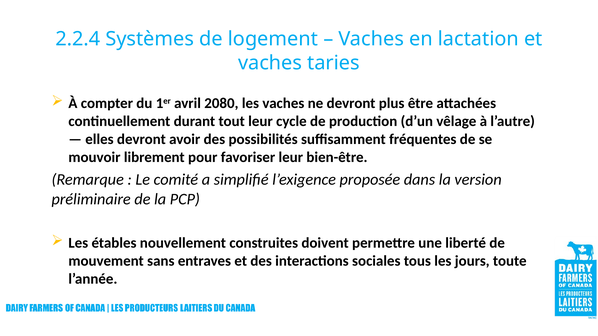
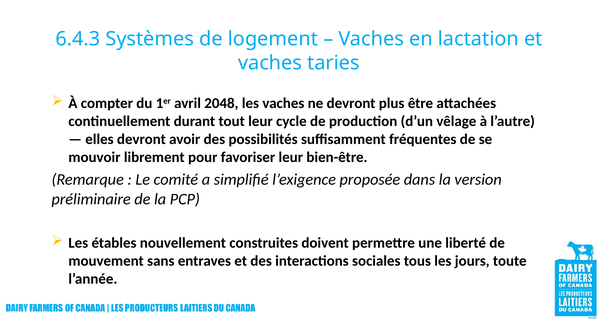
2.2.4: 2.2.4 -> 6.4.3 (78, 39)
2080: 2080 -> 2048 (221, 103)
